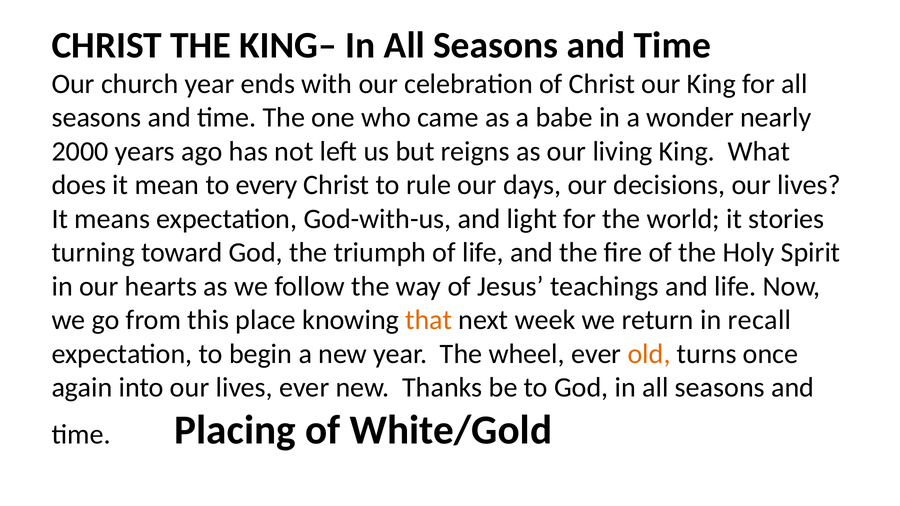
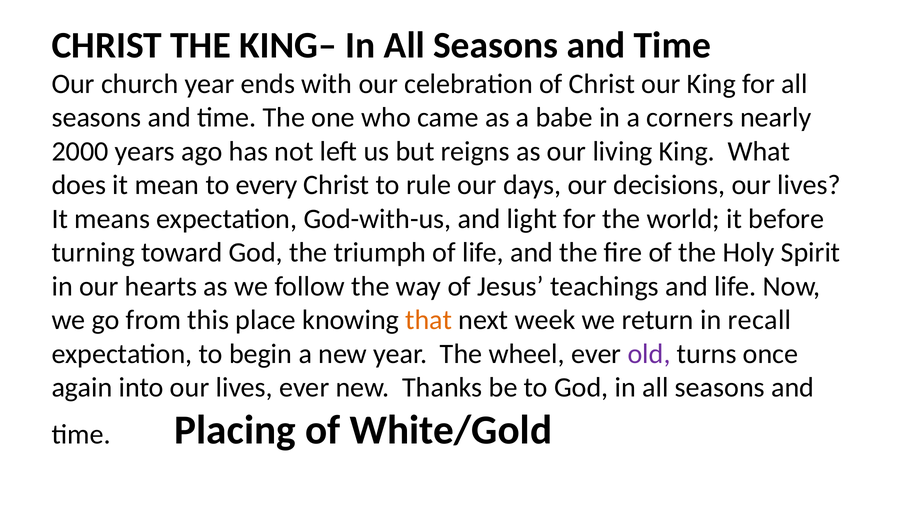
wonder: wonder -> corners (690, 118)
stories: stories -> before (786, 219)
old colour: orange -> purple (649, 354)
